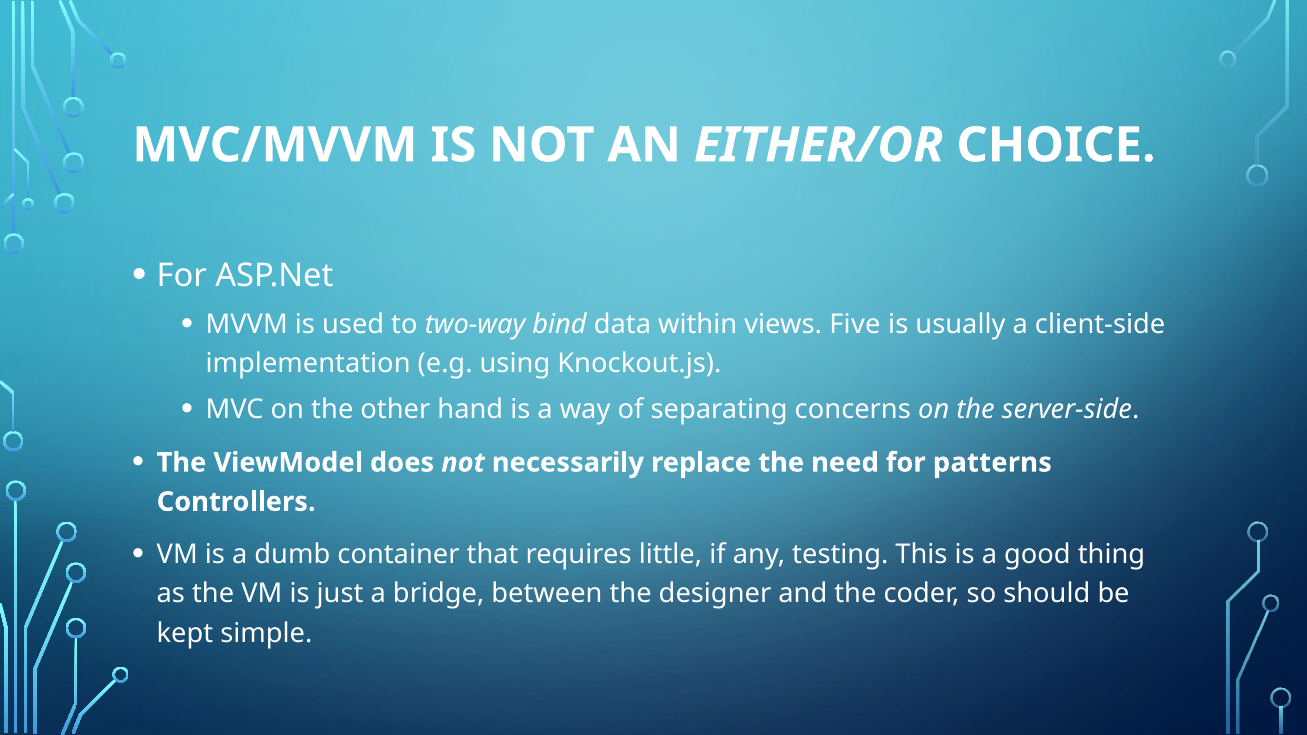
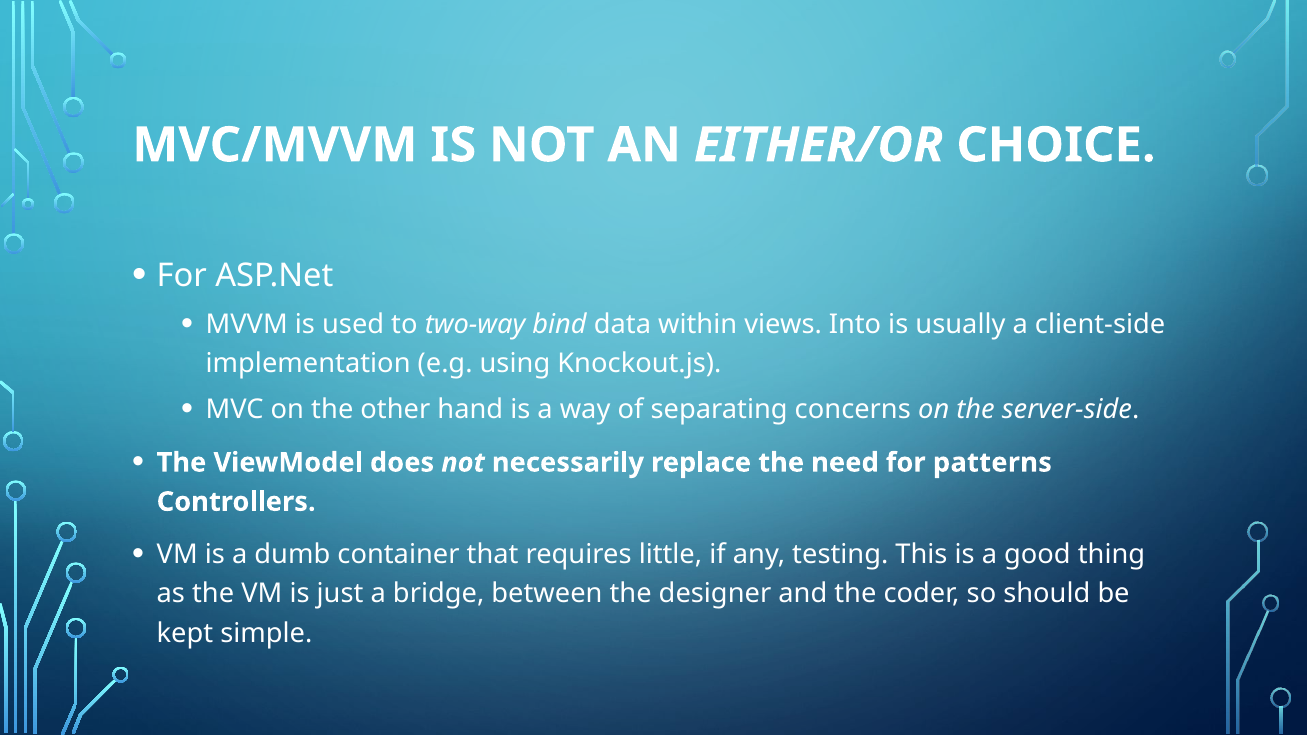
Five: Five -> Into (855, 325)
